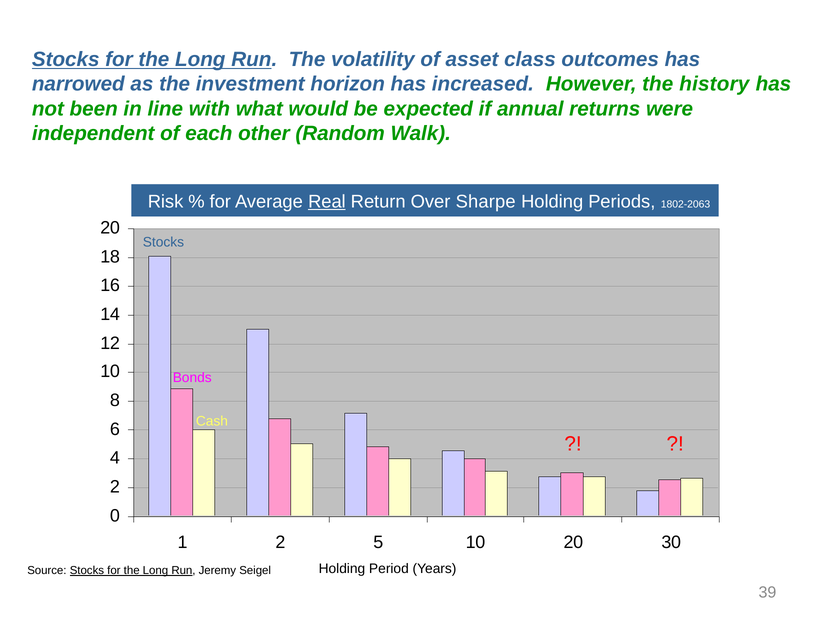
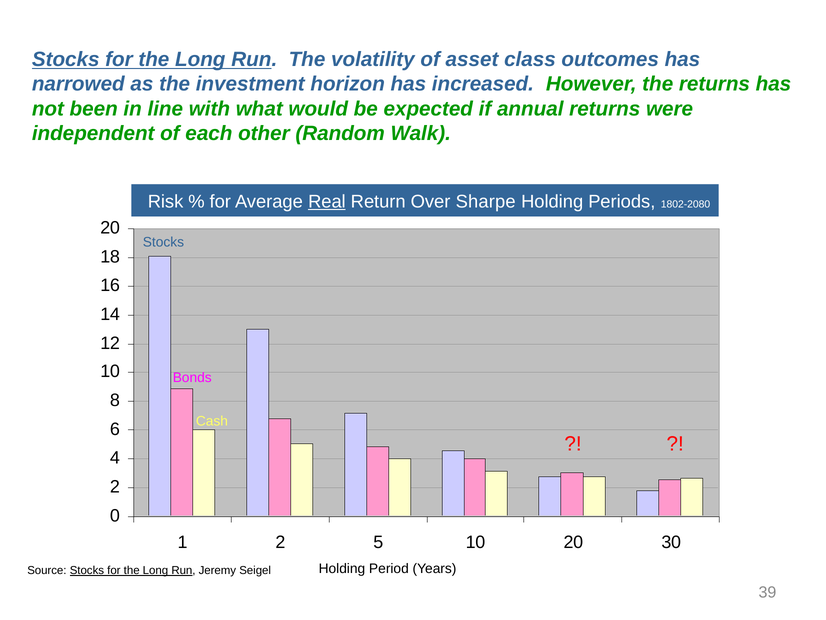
the history: history -> returns (714, 84)
1802-2063: 1802-2063 -> 1802-2080 (686, 204)
